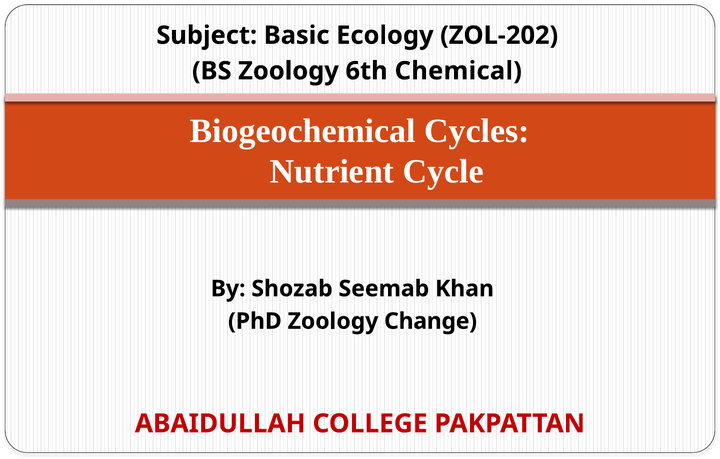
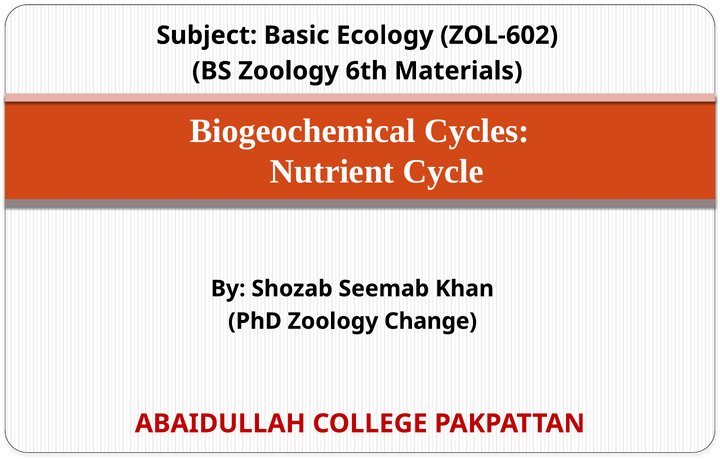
ZOL-202: ZOL-202 -> ZOL-602 (499, 35)
Chemical: Chemical -> Materials (458, 71)
